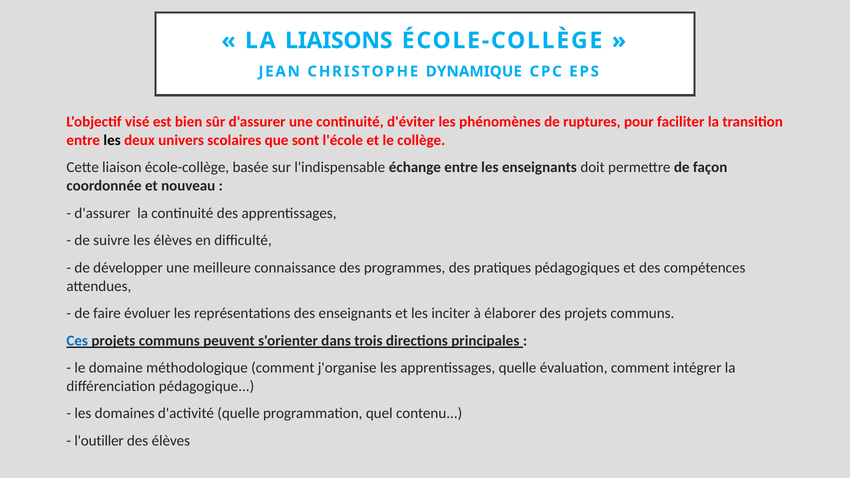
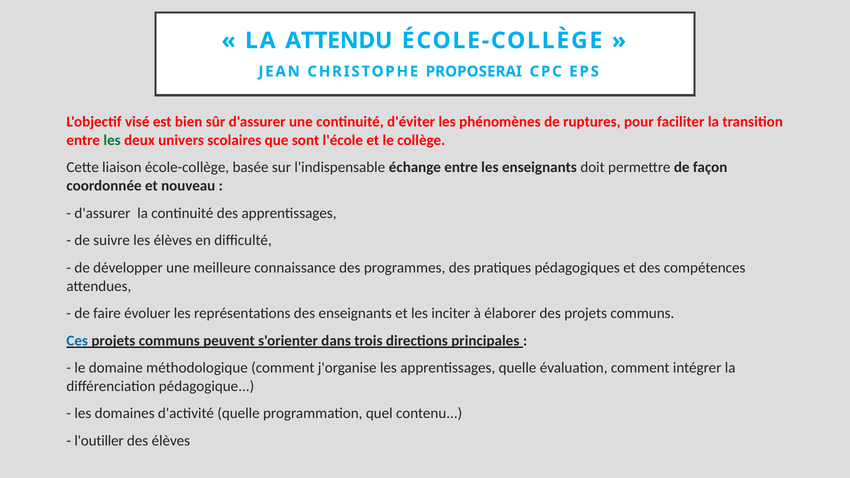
LIAISONS: LIAISONS -> ATTENDU (339, 41)
DYNAMIQUE: DYNAMIQUE -> PROPOSERAI (474, 72)
les colour: black -> green (112, 140)
